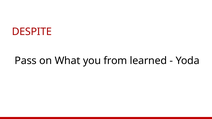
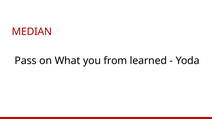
DESPITE: DESPITE -> MEDIAN (32, 32)
